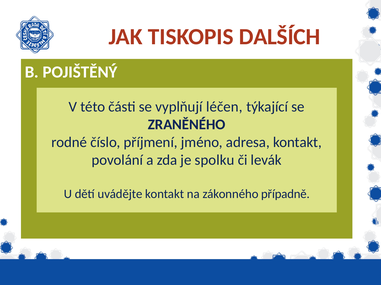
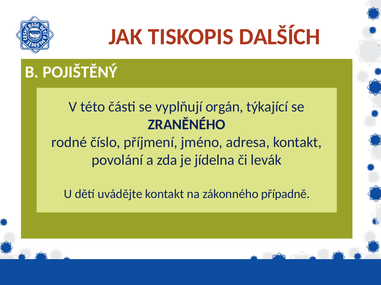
léčen: léčen -> orgán (224, 107)
spolku: spolku -> jídelna (215, 160)
